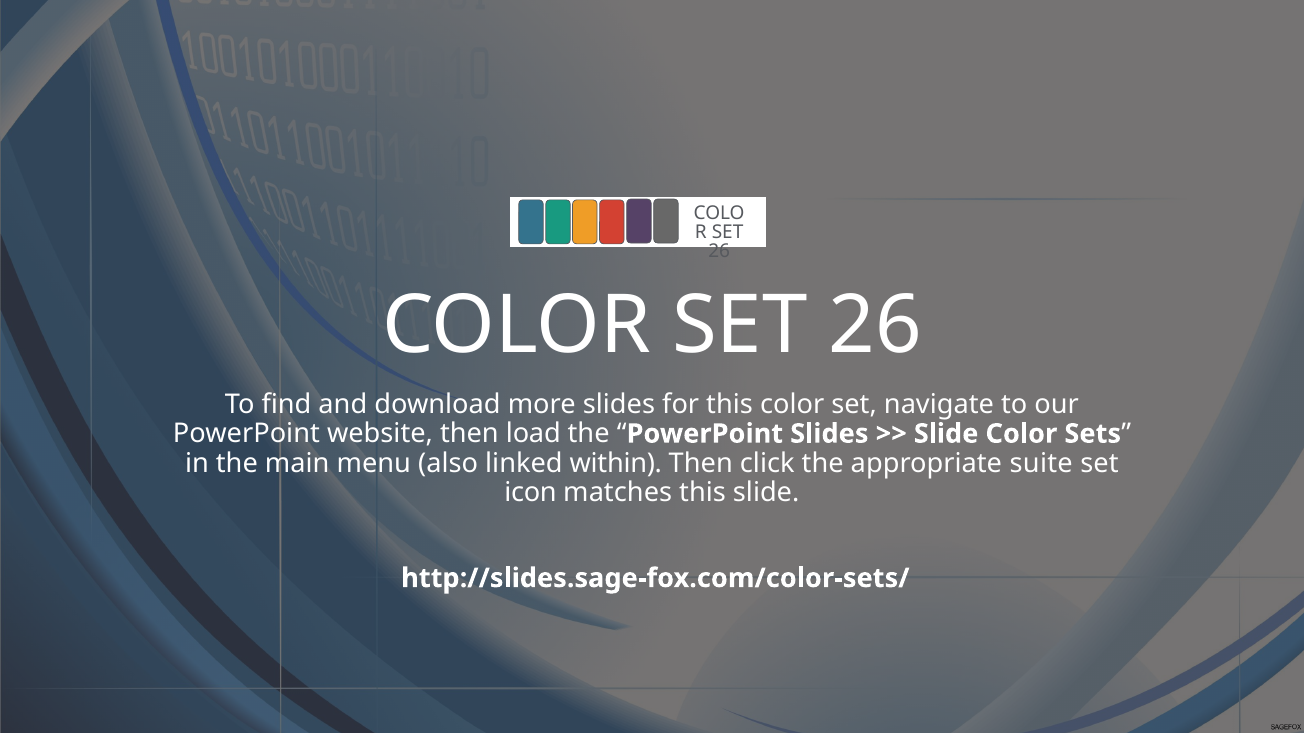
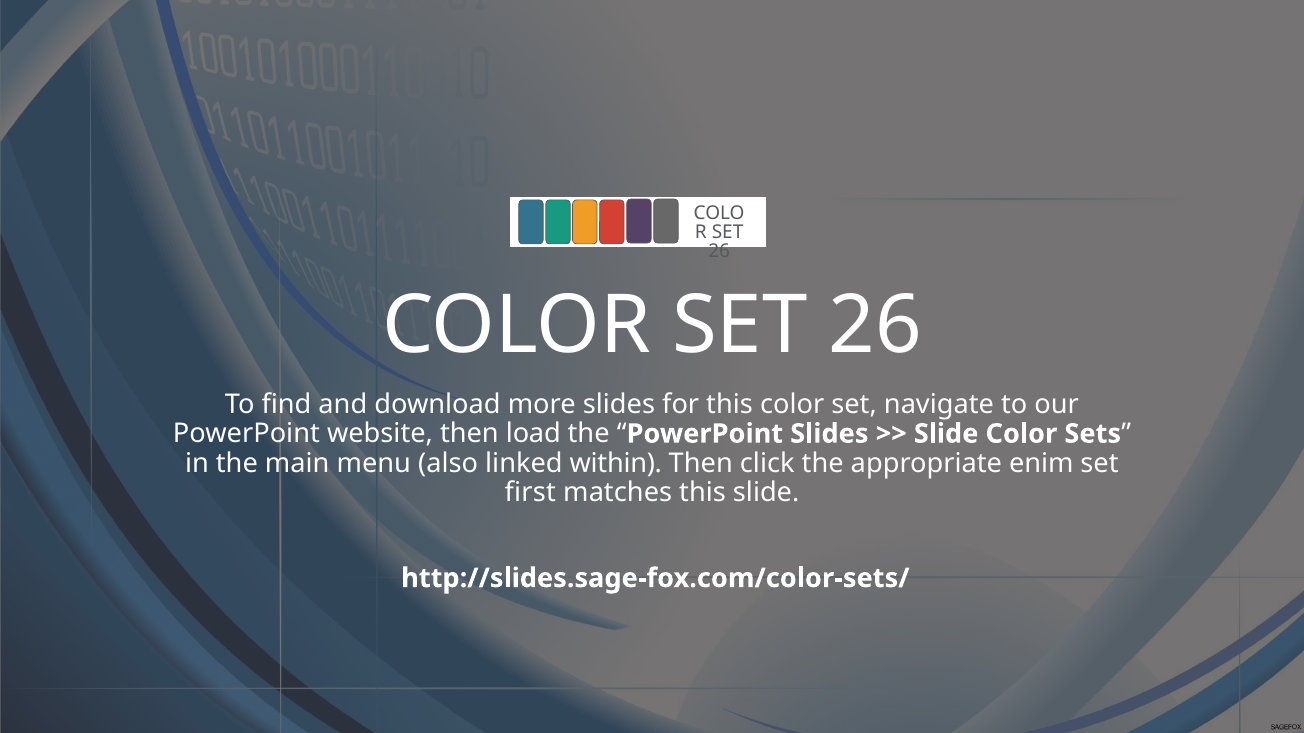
suite: suite -> enim (1041, 463)
icon: icon -> first (530, 493)
